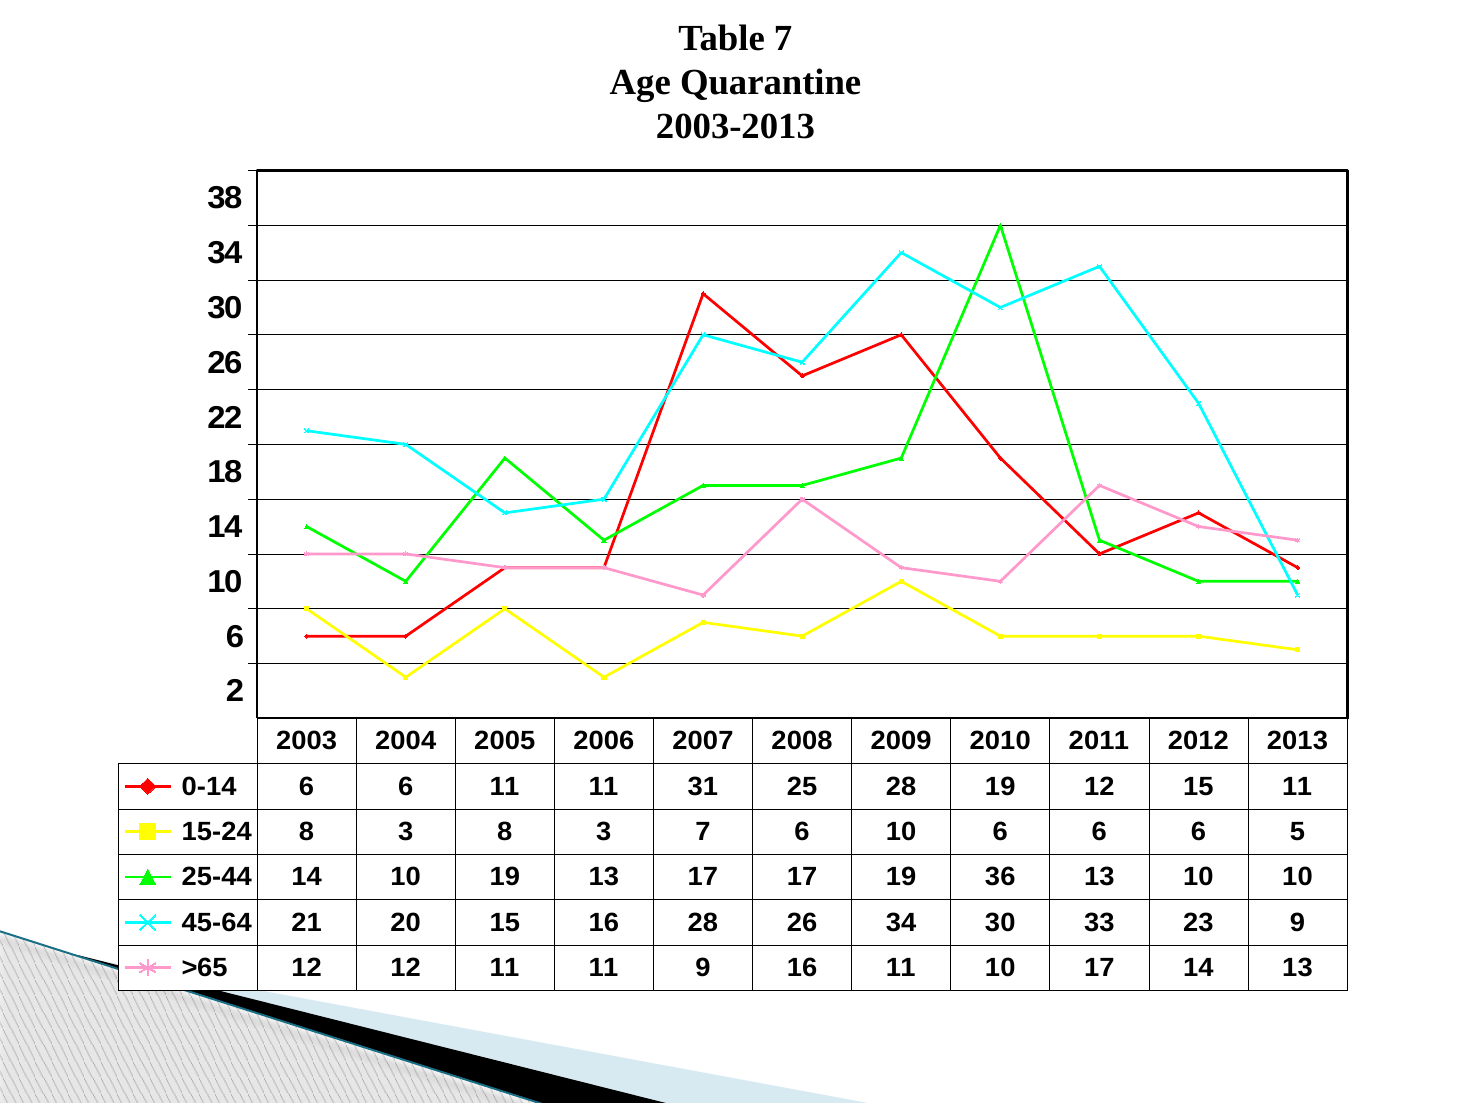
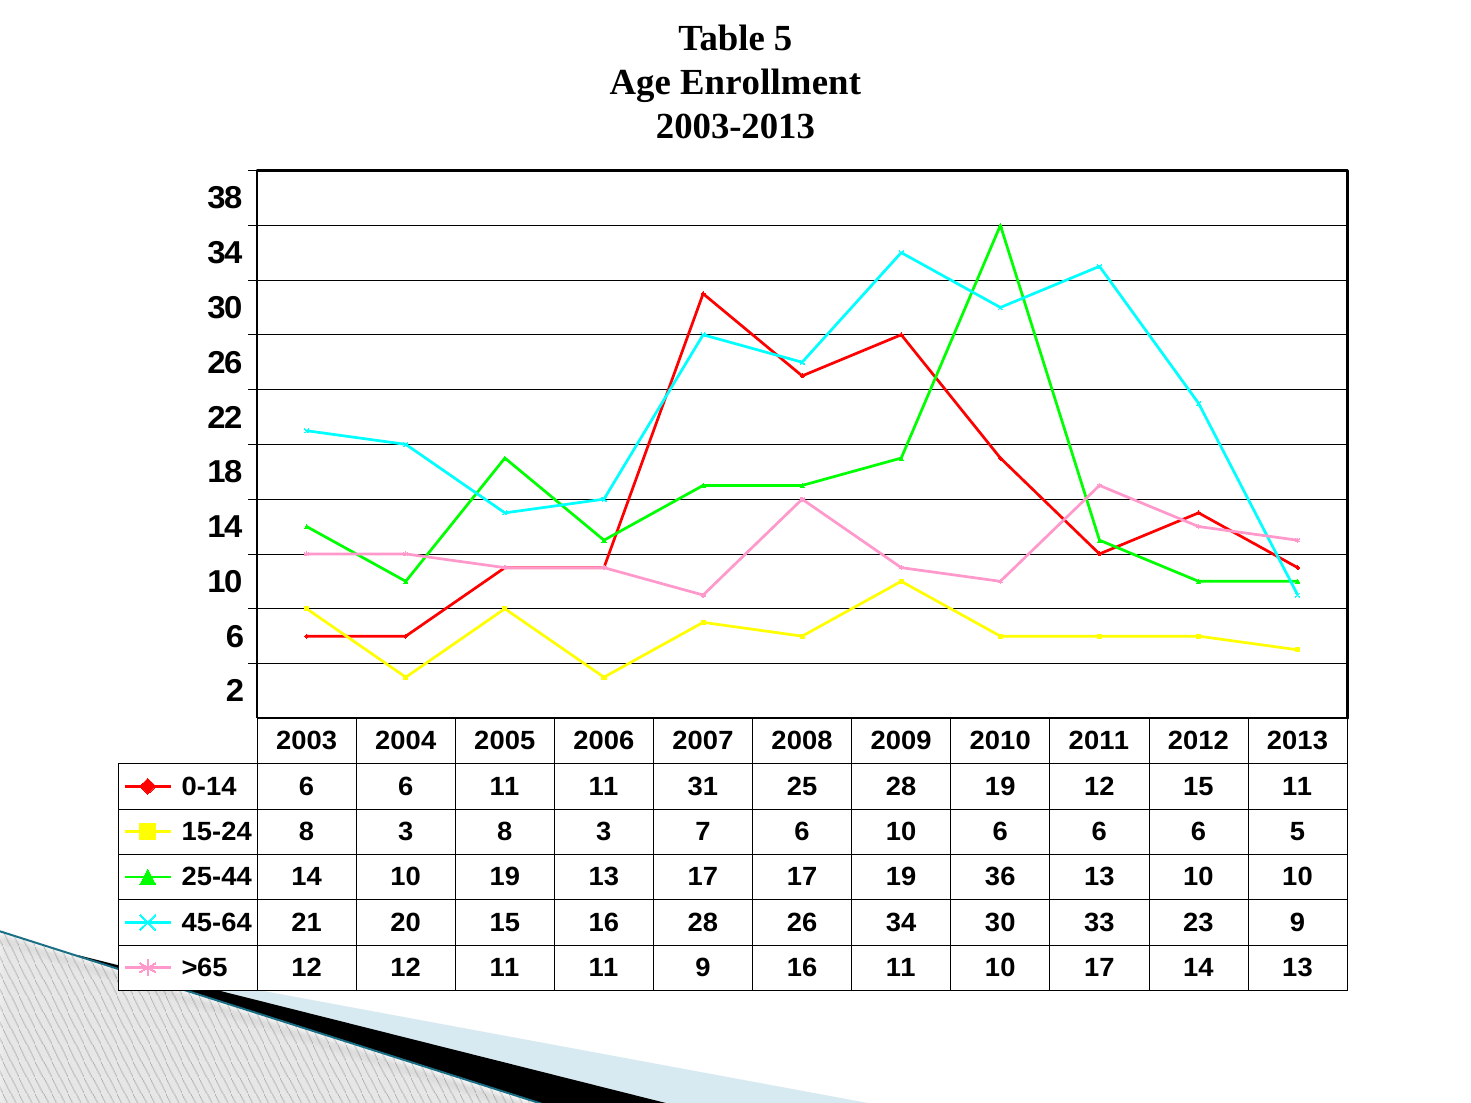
Table 7: 7 -> 5 (783, 38)
Quarantine: Quarantine -> Enrollment (771, 82)
